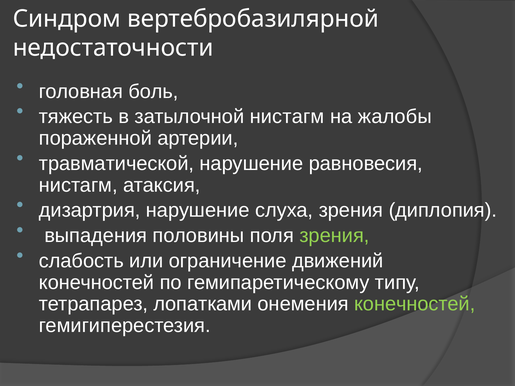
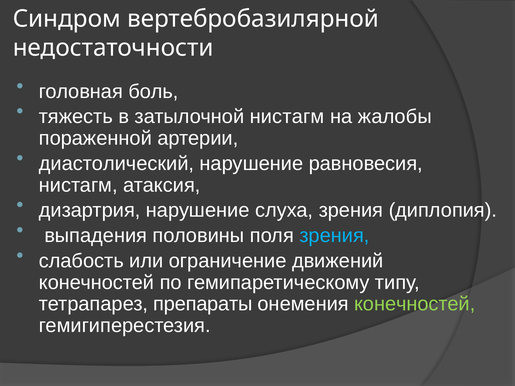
травматической: травматической -> диастолический (116, 164)
зрения colour: light green -> light blue (334, 236)
лопатками: лопатками -> препараты (203, 304)
